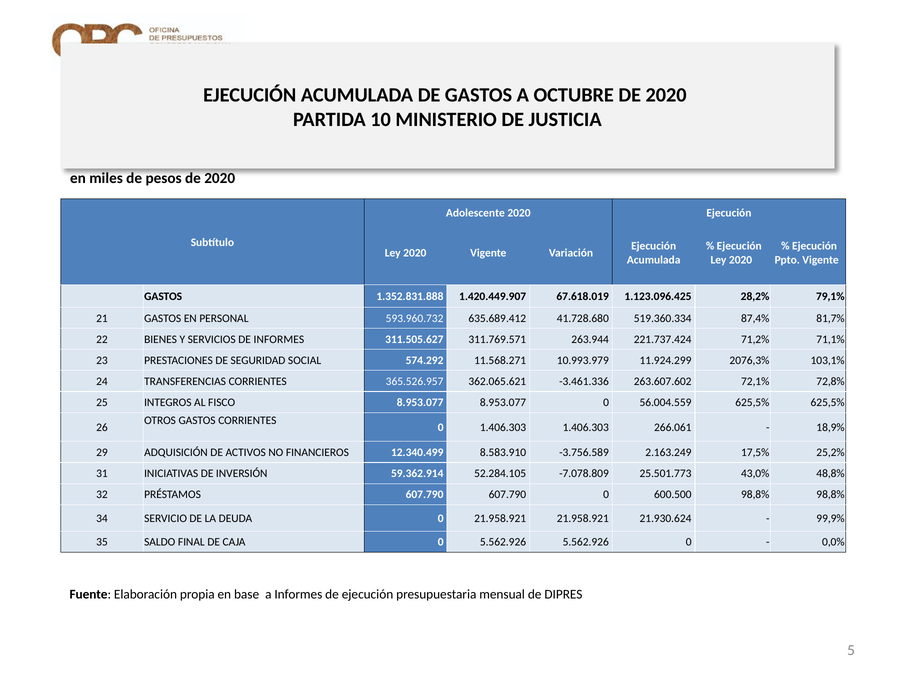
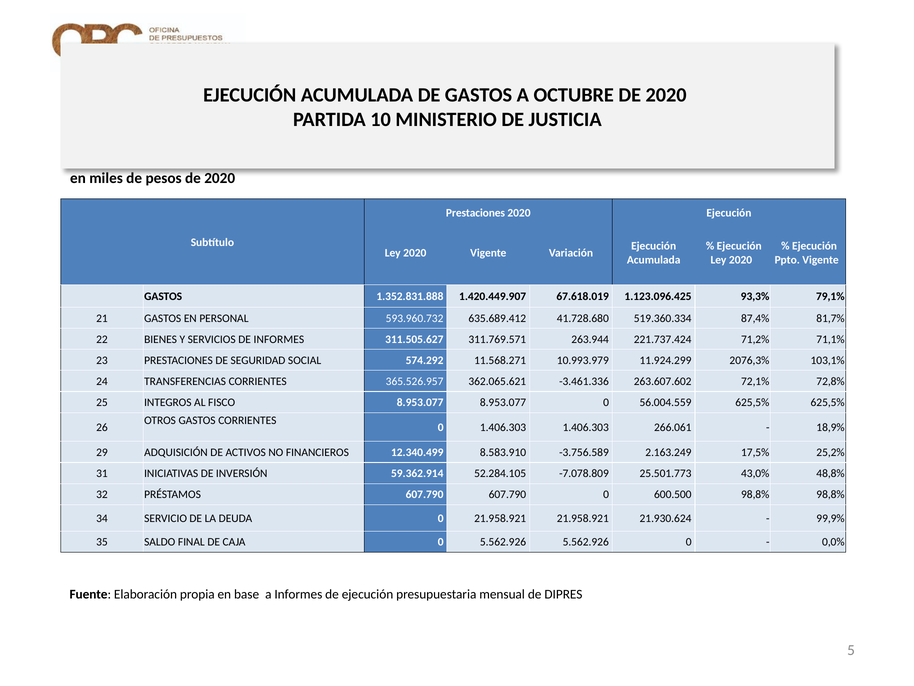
Adolescente: Adolescente -> Prestaciones (475, 213)
28,2%: 28,2% -> 93,3% (755, 296)
